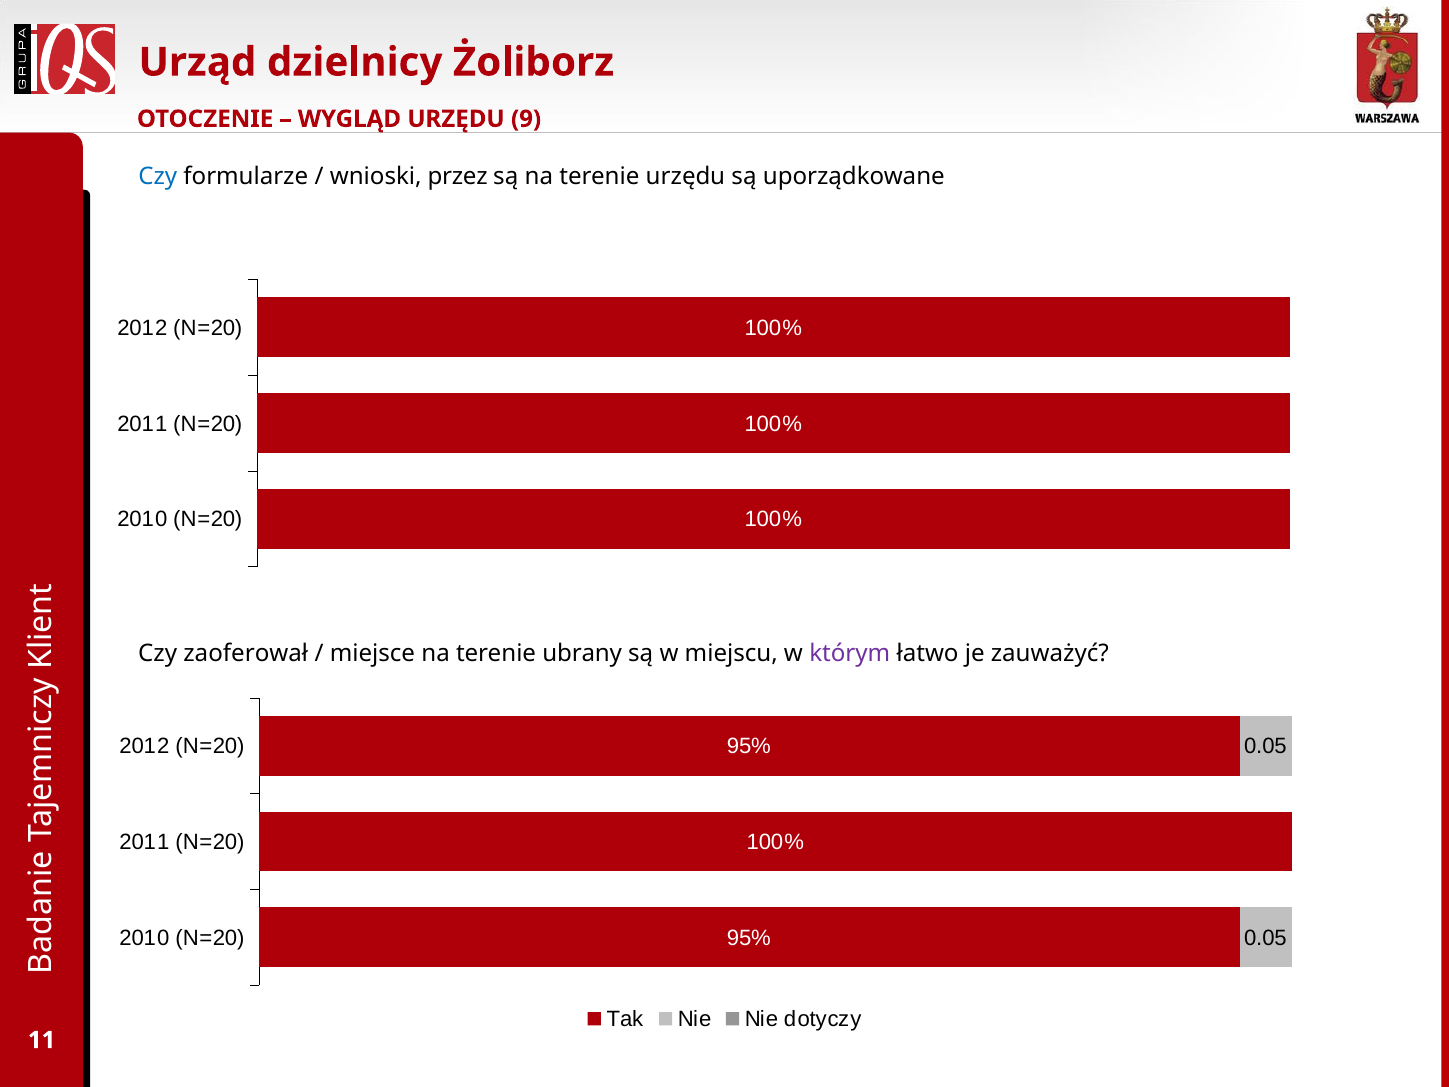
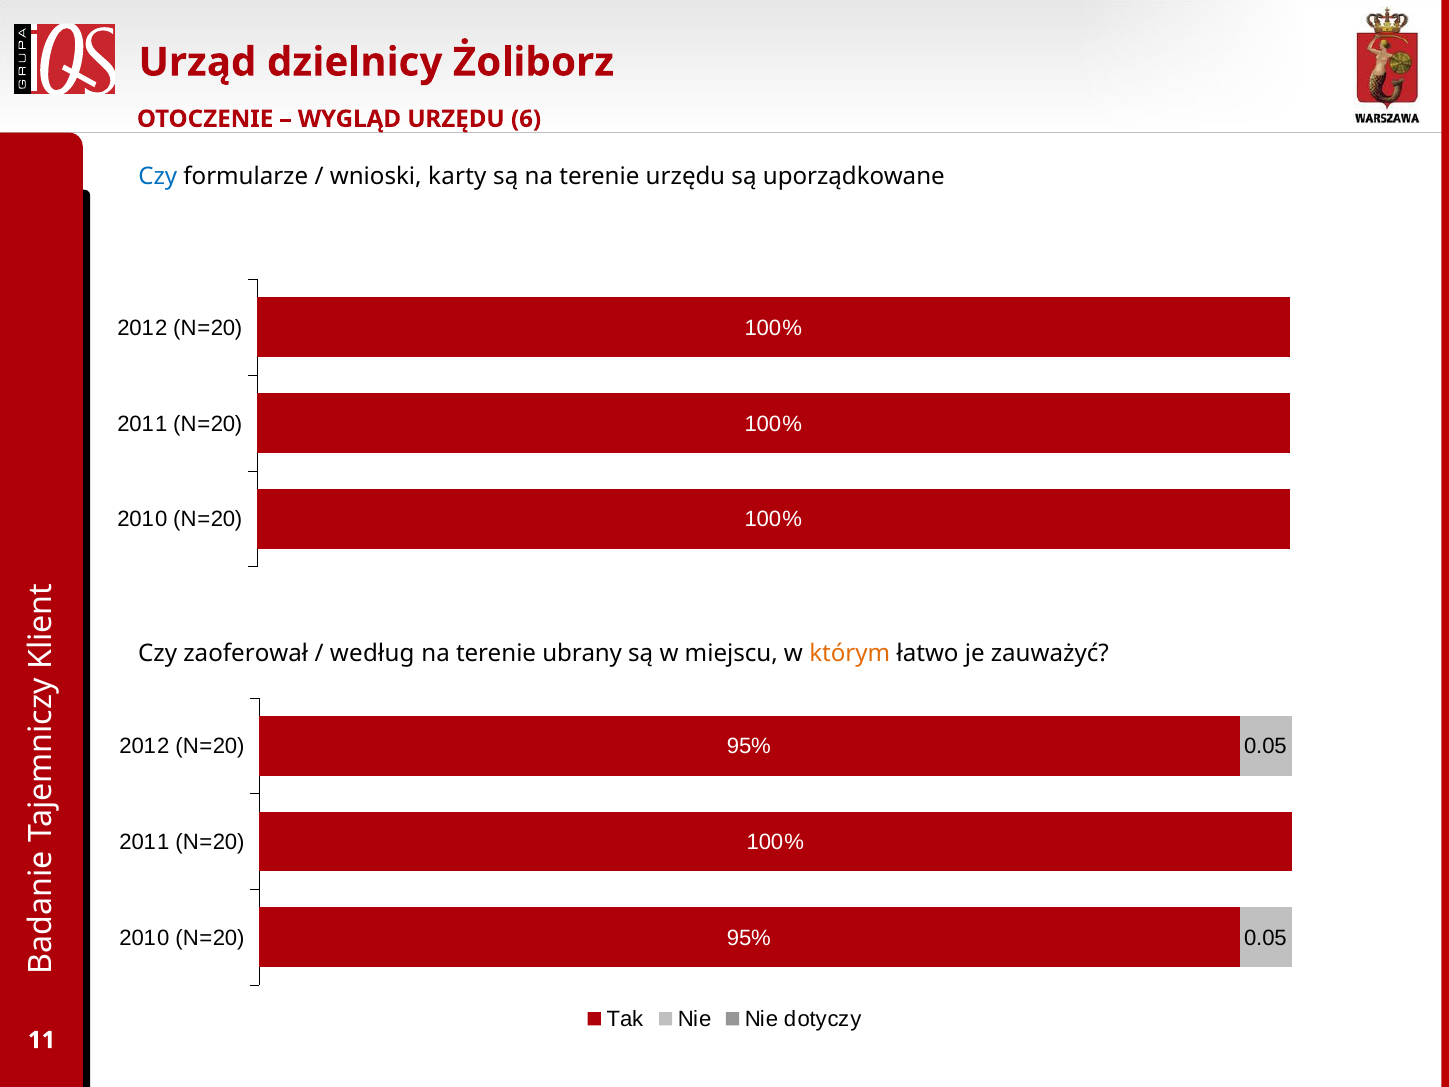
9: 9 -> 6 (526, 119)
przez: przez -> karty (457, 177)
miejsce: miejsce -> według (372, 653)
którym colour: purple -> orange (850, 653)
